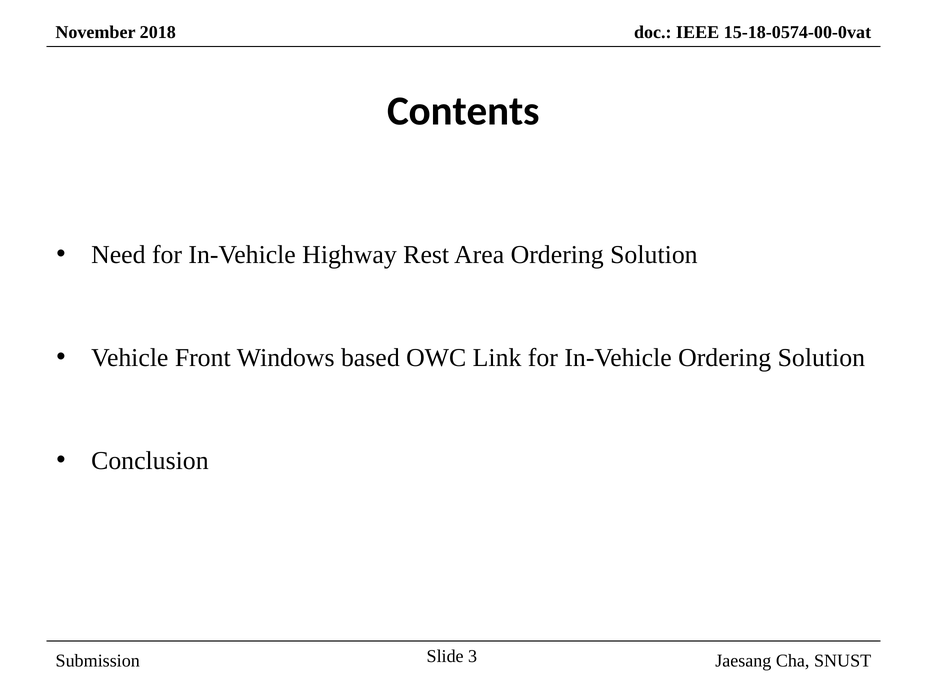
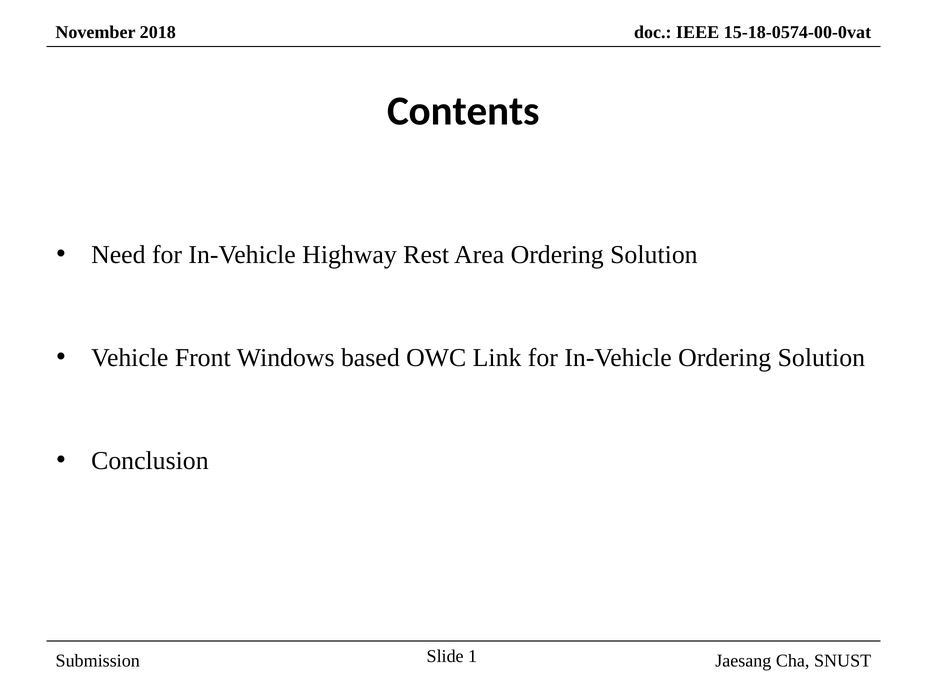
3: 3 -> 1 (473, 657)
